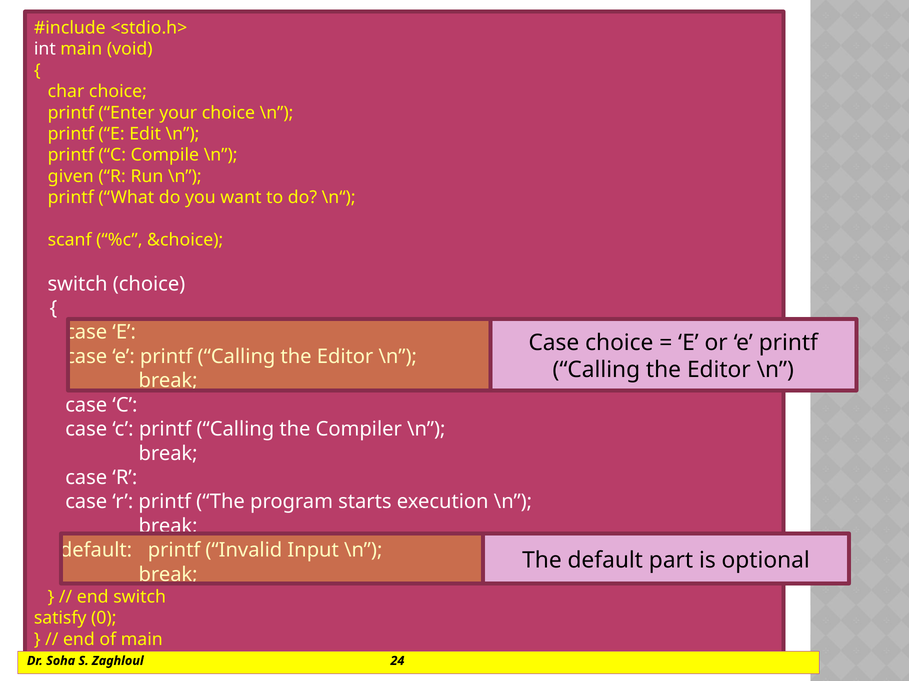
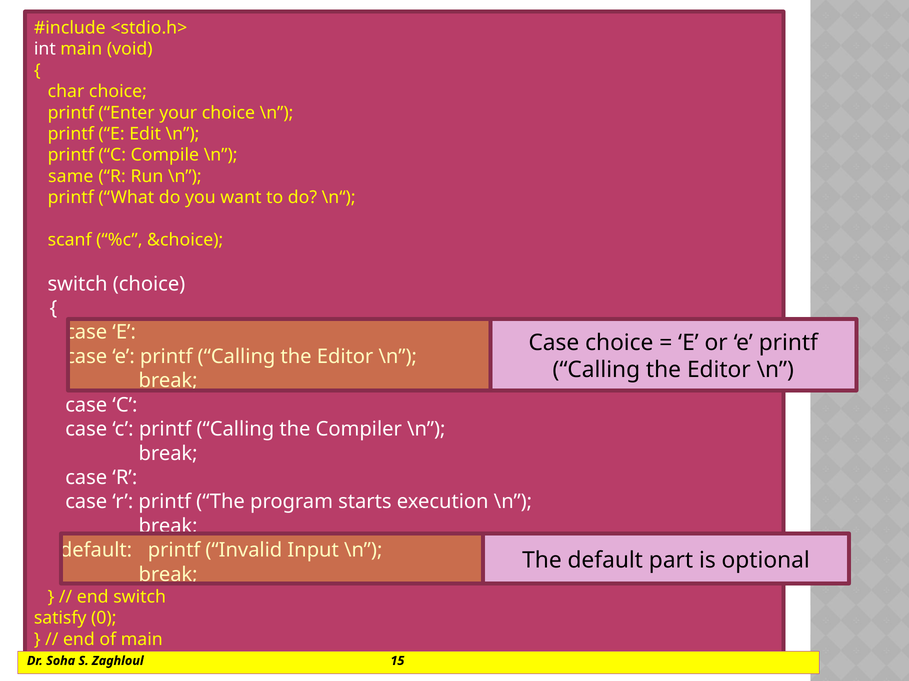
given: given -> same (71, 176)
24: 24 -> 15 (397, 661)
